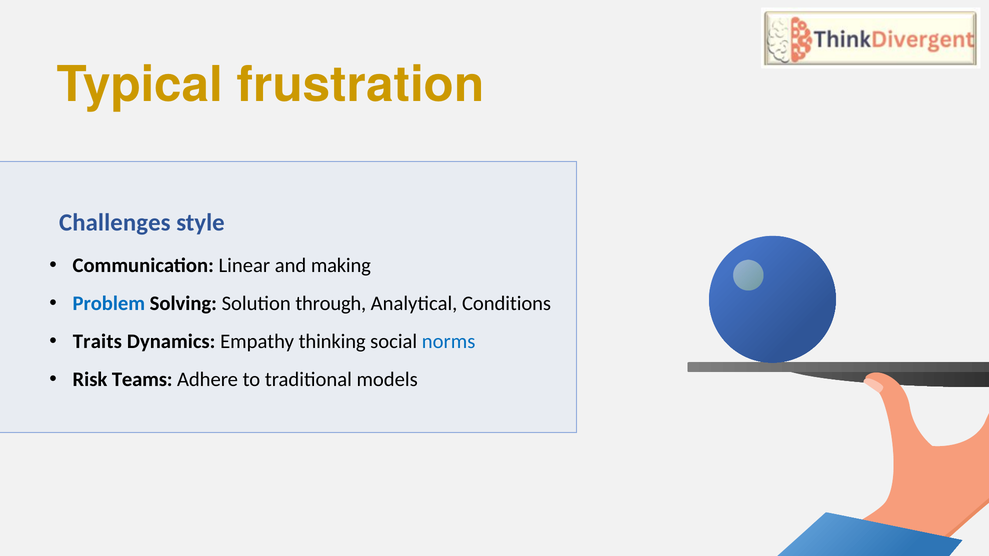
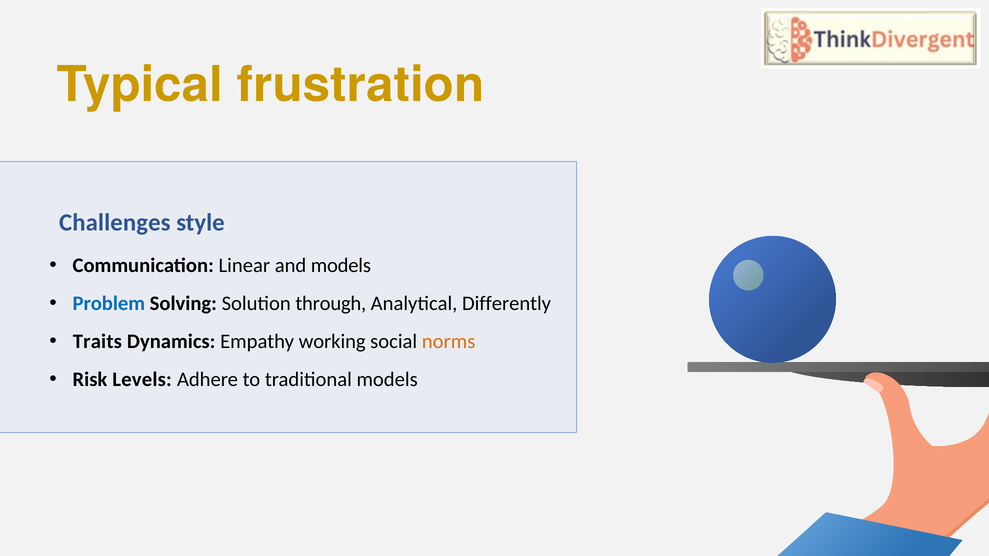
and making: making -> models (341, 266)
Conditions: Conditions -> Differently (507, 304)
thinking: thinking -> working (332, 342)
norms colour: blue -> orange (449, 342)
Teams: Teams -> Levels (142, 380)
